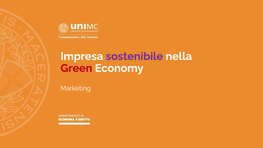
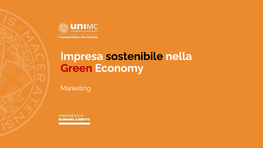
sostenibile colour: purple -> black (134, 56)
